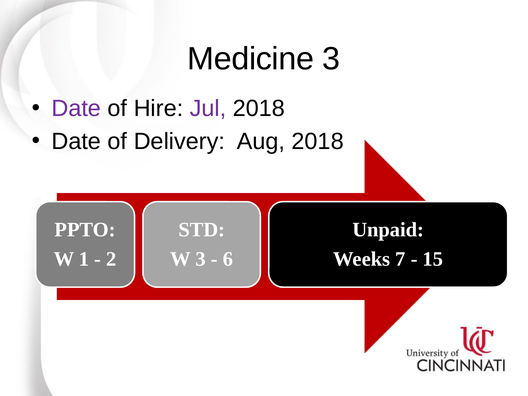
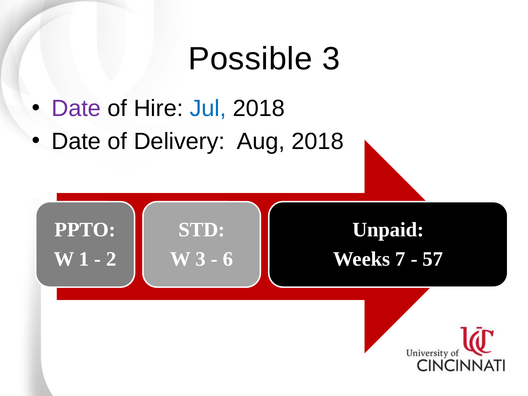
Medicine: Medicine -> Possible (250, 59)
Jul colour: purple -> blue (208, 108)
15: 15 -> 57 (433, 259)
